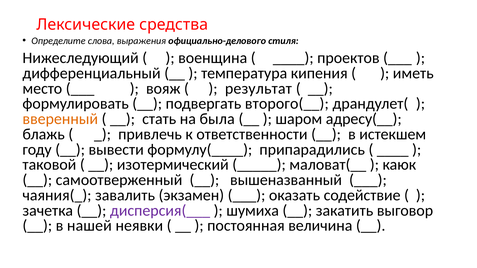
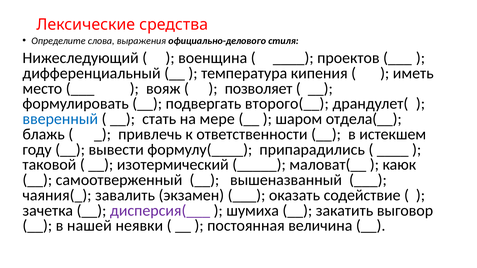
результат: результат -> позволяет (259, 89)
вверенный colour: orange -> blue (60, 119)
была: была -> мере (217, 119)
адресу(__: адресу(__ -> отдела(__ (364, 119)
